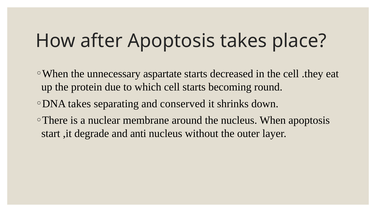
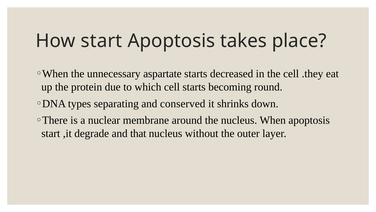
How after: after -> start (101, 41)
takes: takes -> types (80, 103)
anti: anti -> that (138, 133)
